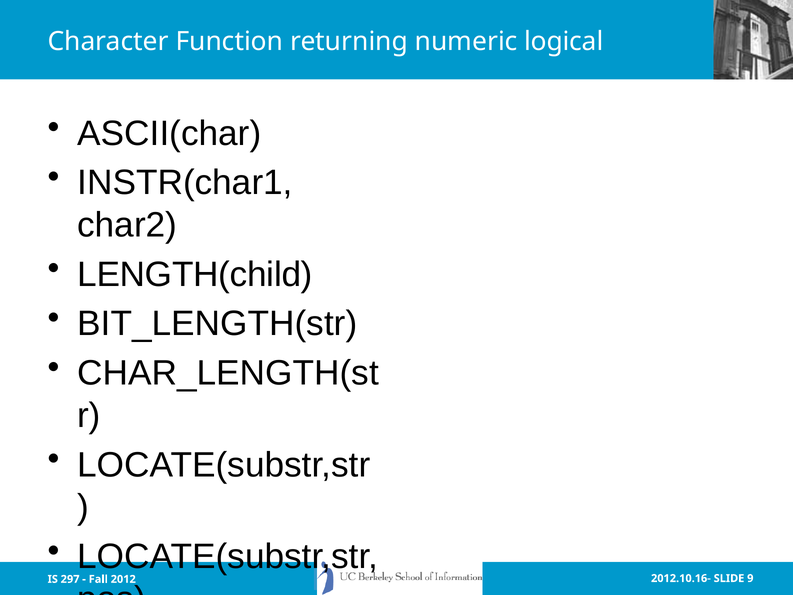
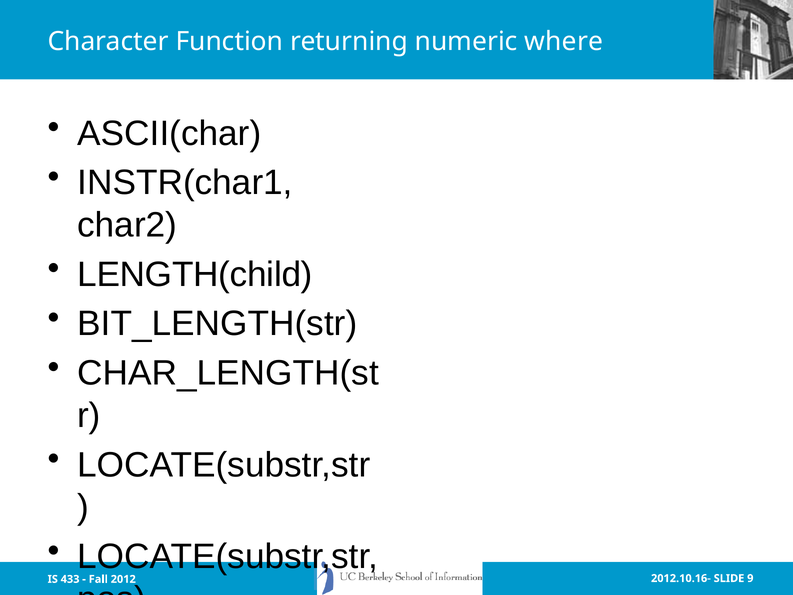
logical: logical -> where (564, 41)
297: 297 -> 433 (70, 579)
